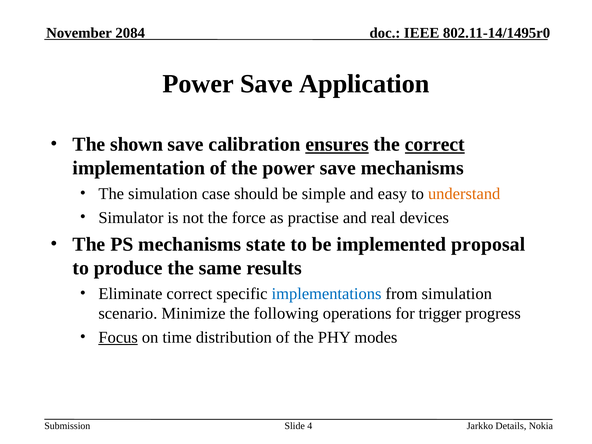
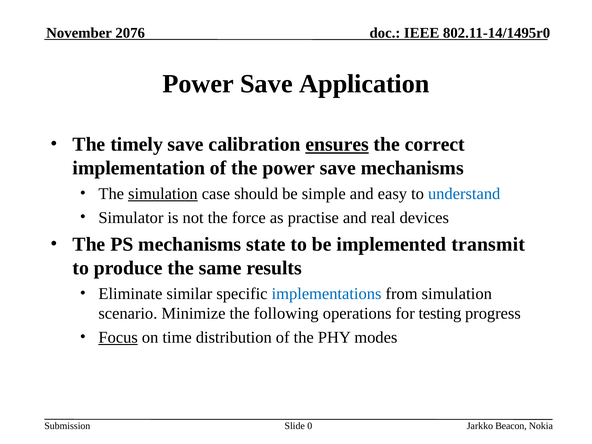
2084: 2084 -> 2076 (130, 33)
shown: shown -> timely (137, 144)
correct underline: present -> none (435, 144)
simulation underline: none -> present (163, 194)
understand colour: orange -> blue (464, 194)
proposal: proposal -> transmit (488, 244)
Eliminate correct: correct -> similar (189, 294)
trigger: trigger -> testing (440, 313)
4: 4 -> 0 (310, 426)
Details: Details -> Beacon (511, 426)
